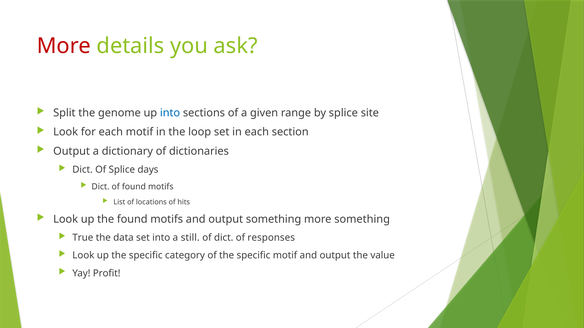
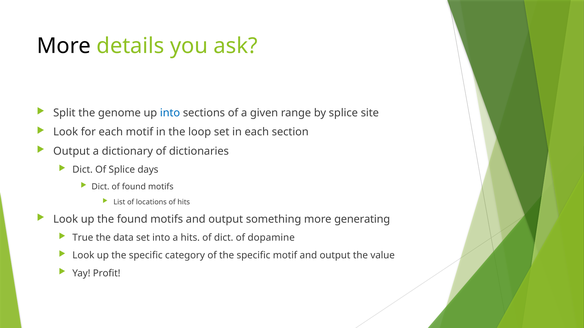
More colour: red -> black (64, 46)
more something: something -> generating (362, 220)
a still: still -> hits (190, 238)
responses: responses -> dopamine (271, 238)
